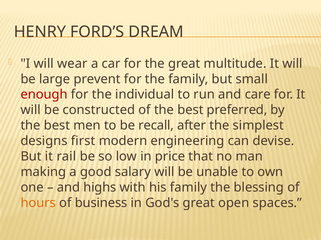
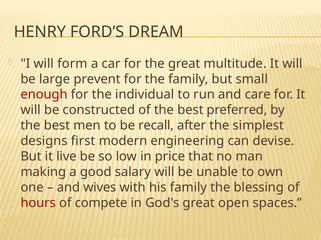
wear: wear -> form (72, 64)
rail: rail -> live (66, 157)
highs: highs -> wives (100, 188)
hours colour: orange -> red (38, 203)
business: business -> compete (101, 203)
